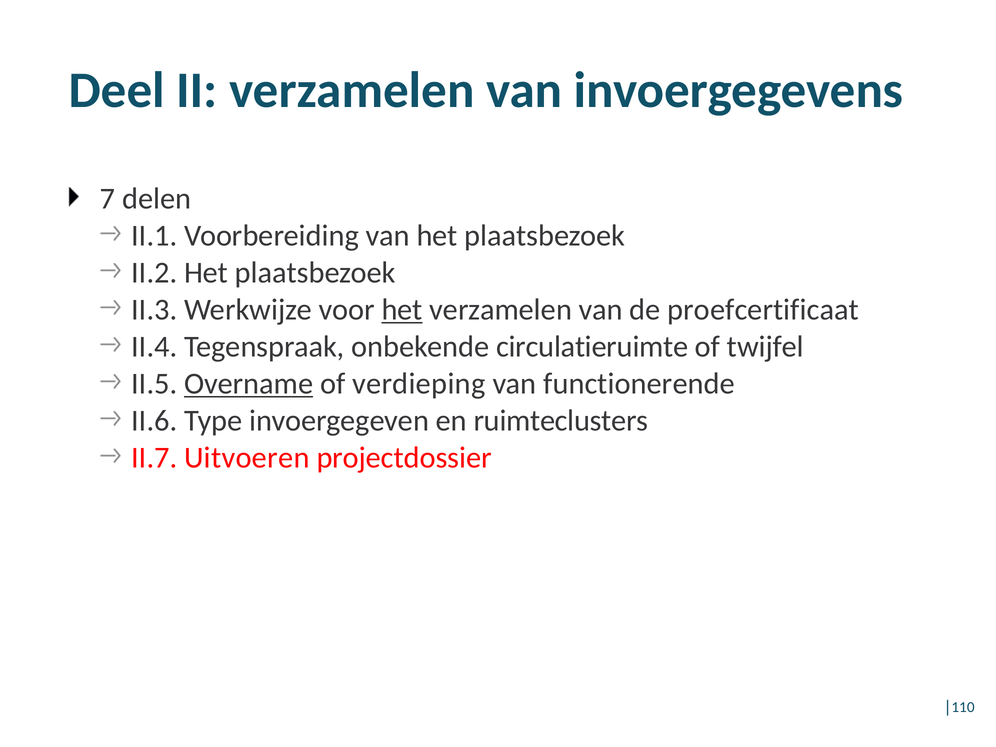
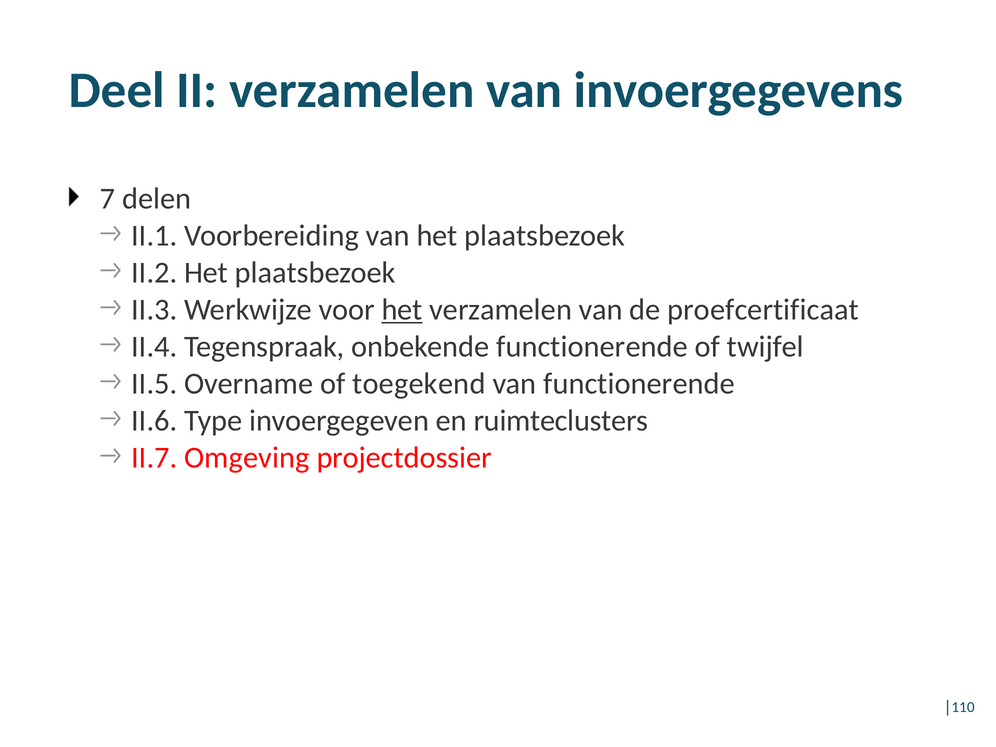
onbekende circulatieruimte: circulatieruimte -> functionerende (592, 347)
Overname underline: present -> none (249, 384)
verdieping: verdieping -> toegekend (419, 384)
Uitvoeren: Uitvoeren -> Omgeving (247, 458)
